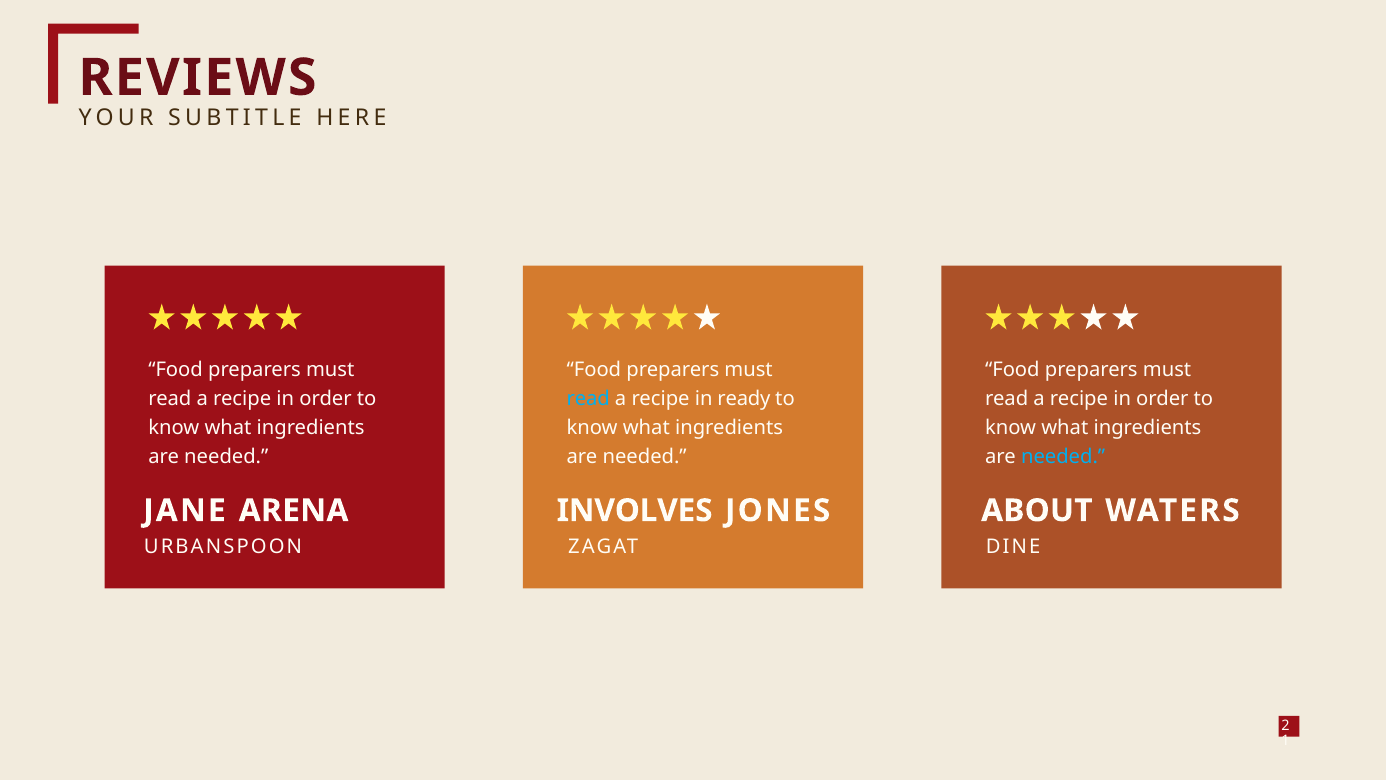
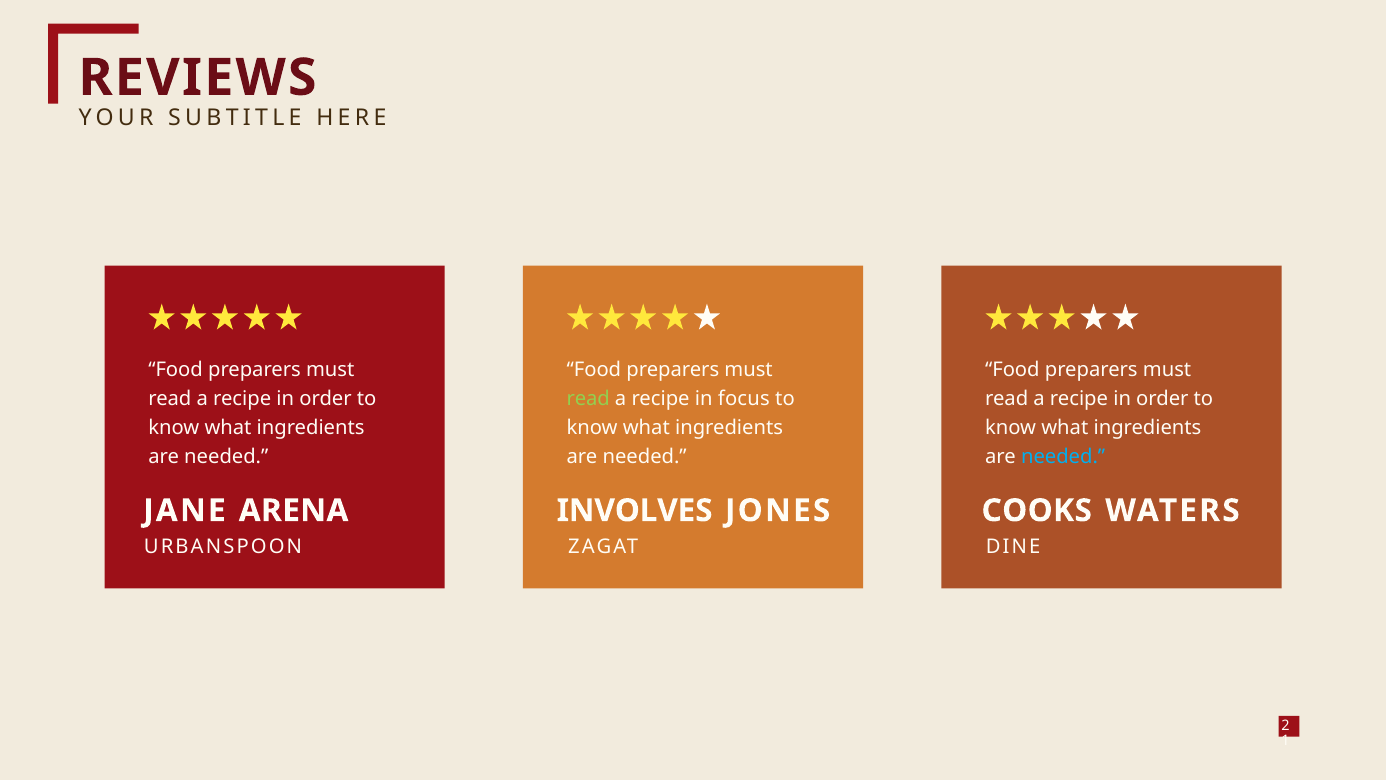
read colour: light blue -> light green (588, 399)
ready: ready -> focus (744, 399)
ABOUT: ABOUT -> COOKS (1037, 511)
